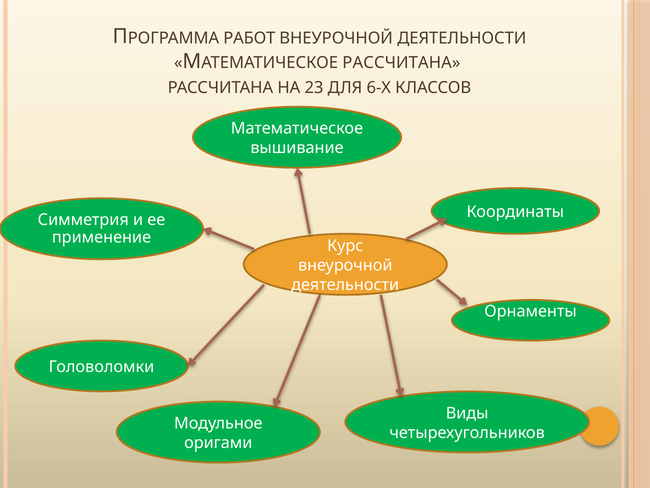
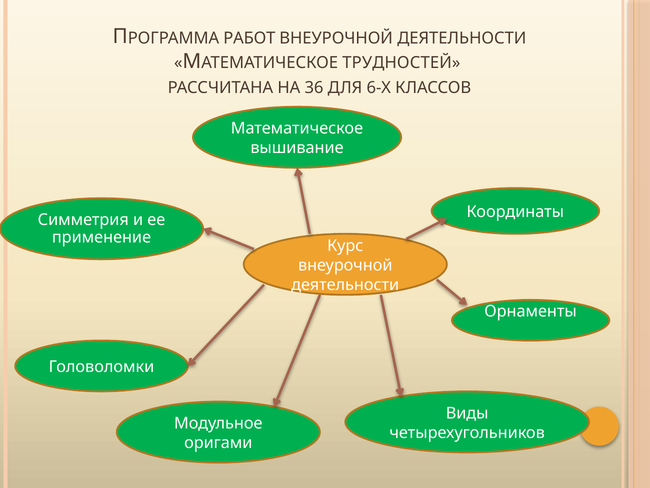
РАССЧИТАНА: РАССЧИТАНА -> ТРУДНОСТЕЙ (401, 63)
23: 23 -> 36 (314, 88)
